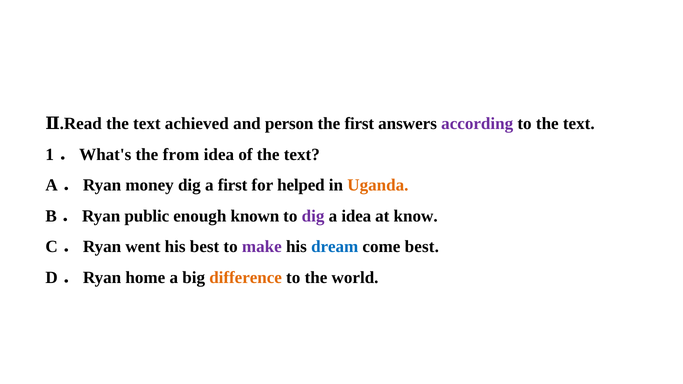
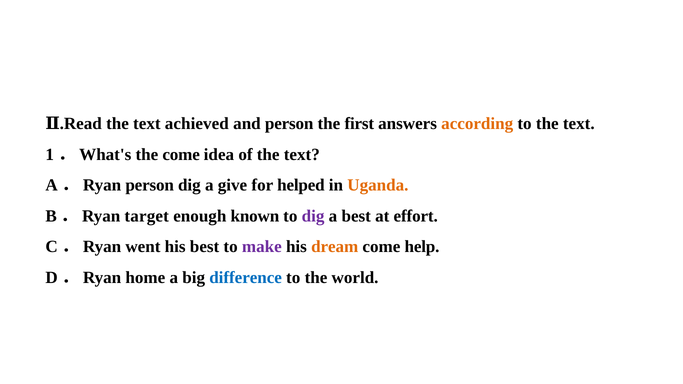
according colour: purple -> orange (477, 124)
the from: from -> come (181, 155)
A．Ryan money: money -> person (150, 185)
a first: first -> give (232, 185)
public: public -> target (147, 216)
a idea: idea -> best (356, 216)
know: know -> effort (416, 216)
dream colour: blue -> orange (335, 247)
come best: best -> help (422, 247)
difference colour: orange -> blue (246, 278)
